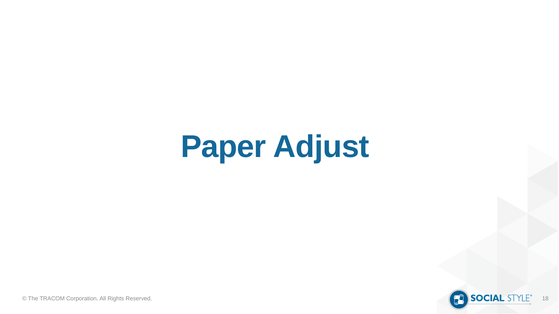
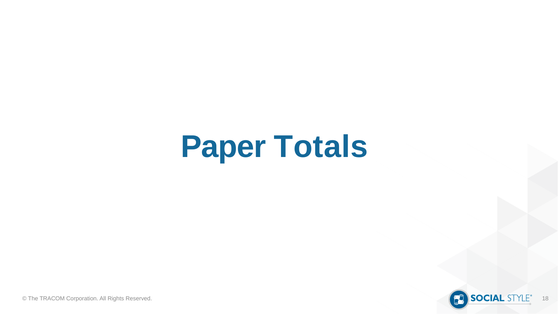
Adjust: Adjust -> Totals (321, 147)
